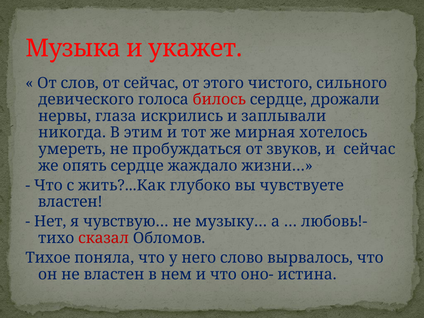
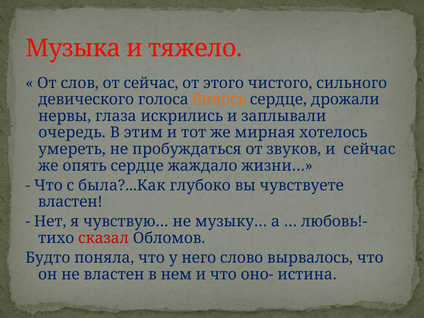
укажет: укажет -> тяжело (195, 48)
билось colour: red -> orange (219, 100)
никогда: никогда -> очередь (72, 133)
жить?...Как: жить?...Как -> была?...Как (122, 185)
Тихое: Тихое -> Будто (48, 258)
